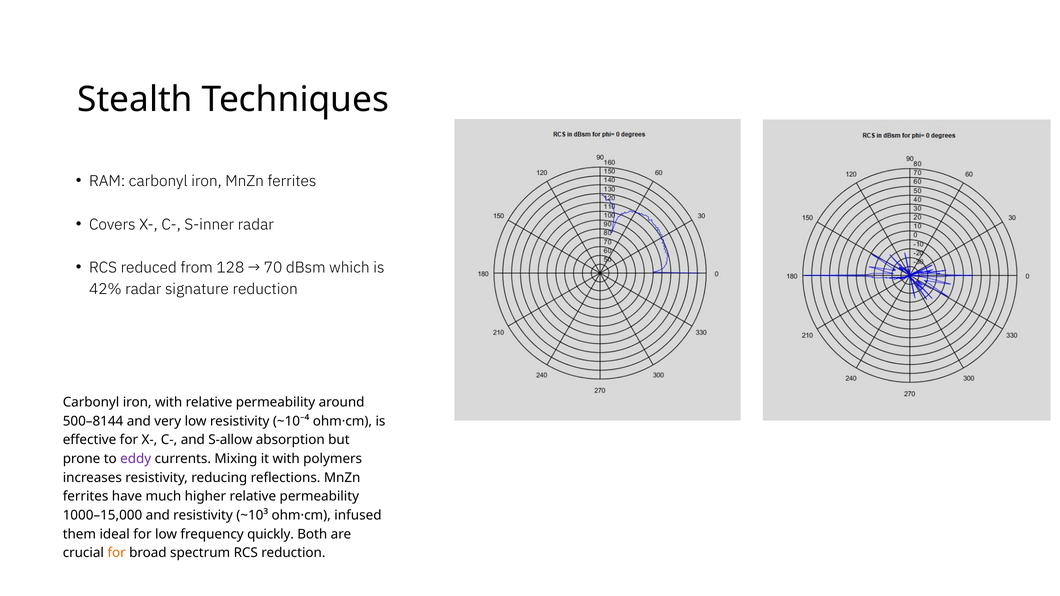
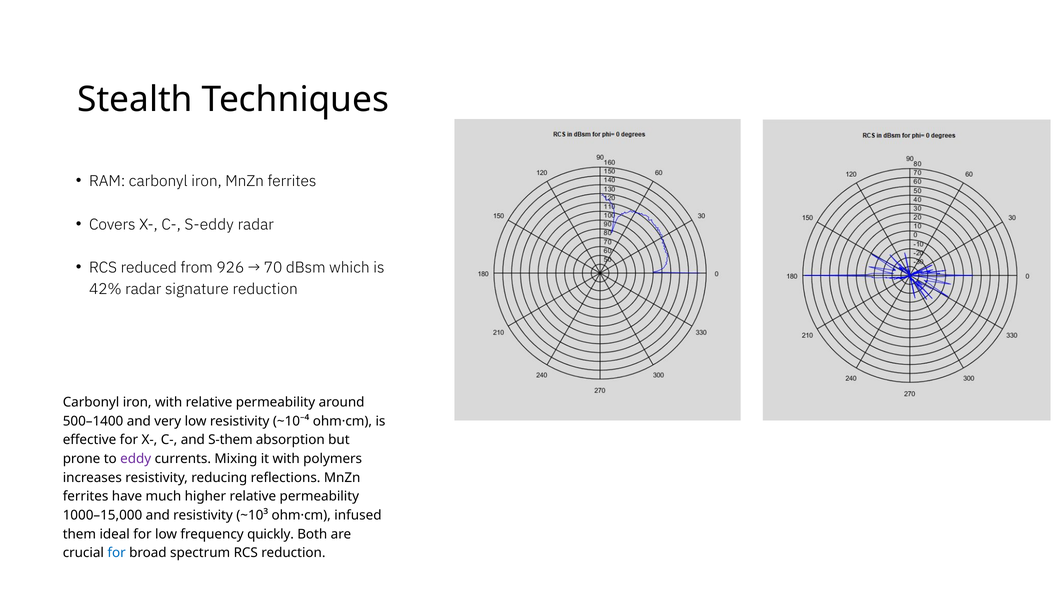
S-inner: S-inner -> S-eddy (209, 225)
128: 128 -> 926 (230, 268)
500–8144: 500–8144 -> 500–1400 (93, 421)
S-allow: S-allow -> S-them (230, 440)
for colour: orange -> blue (117, 553)
